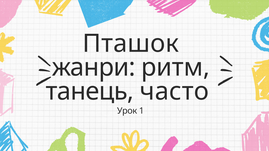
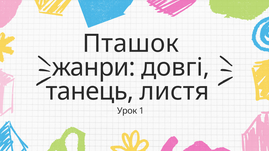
ритм: ритм -> довгі (175, 68)
часто: часто -> листя (174, 92)
